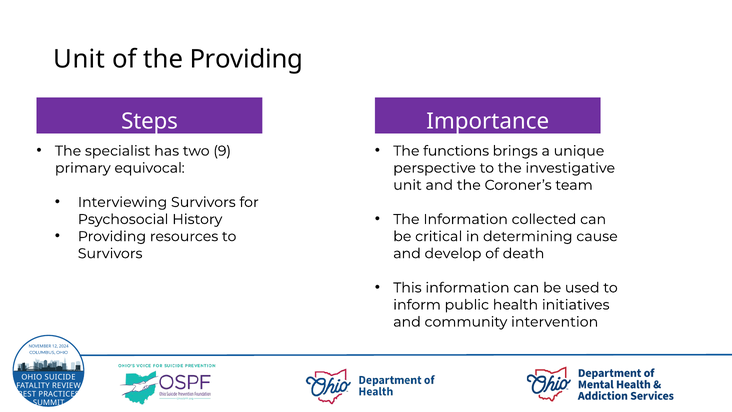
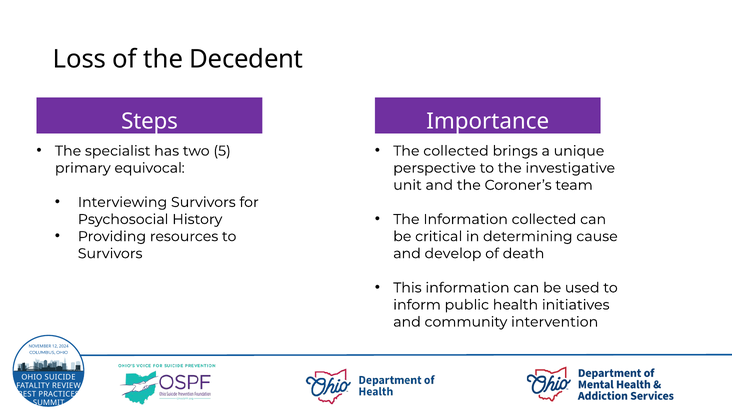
Unit: Unit -> Loss (79, 59)
the Providing: Providing -> Decedent (246, 59)
9: 9 -> 5 (222, 151)
The functions: functions -> collected (456, 151)
